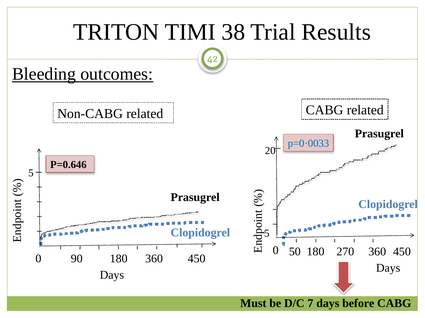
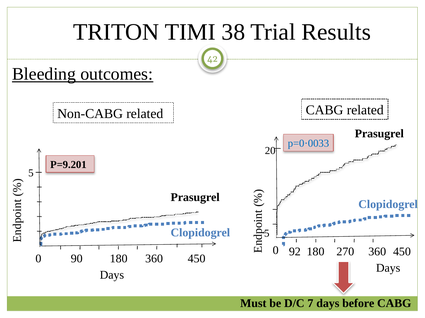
P=0.646: P=0.646 -> P=9.201 (68, 165)
50: 50 -> 92 (295, 252)
